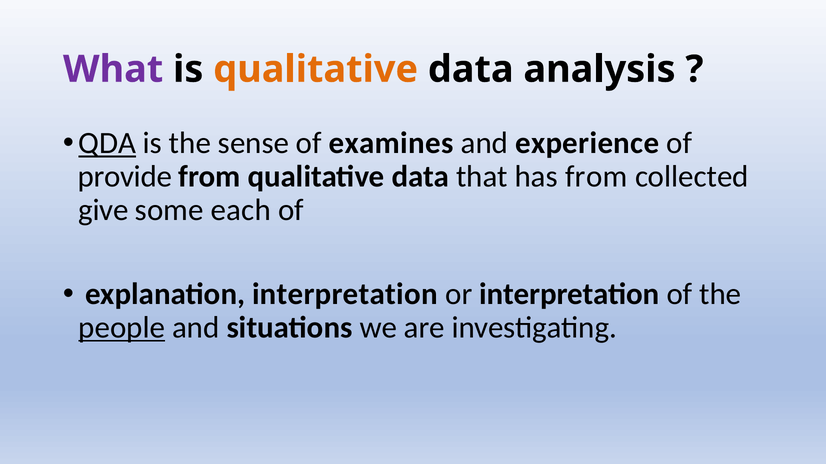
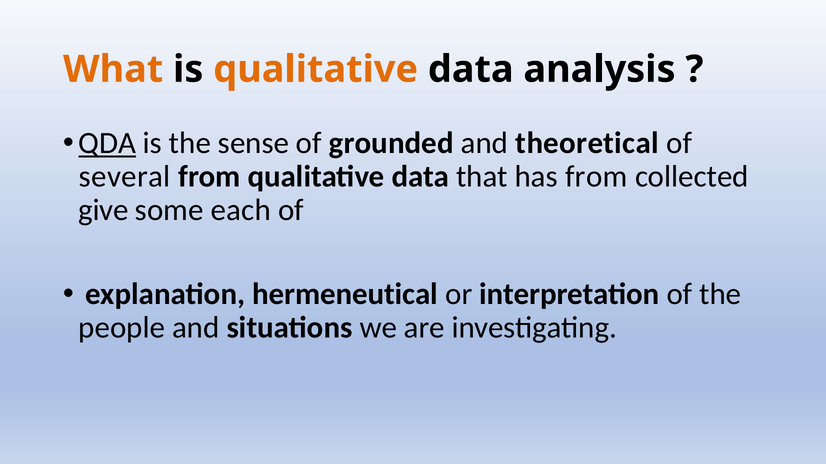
What colour: purple -> orange (113, 69)
examines: examines -> grounded (391, 143)
experience: experience -> theoretical (587, 143)
provide: provide -> several (125, 177)
explanation interpretation: interpretation -> hermeneutical (345, 294)
people underline: present -> none (122, 328)
